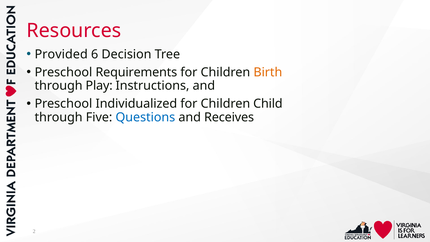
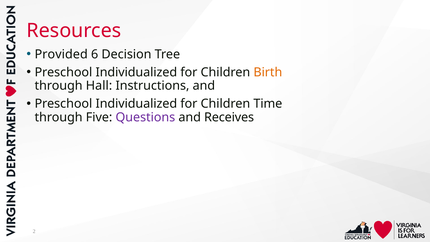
Requirements: Requirements -> Individualized (136, 72)
Play: Play -> Hall (99, 86)
Child: Child -> Time (268, 104)
Questions colour: blue -> purple (145, 117)
